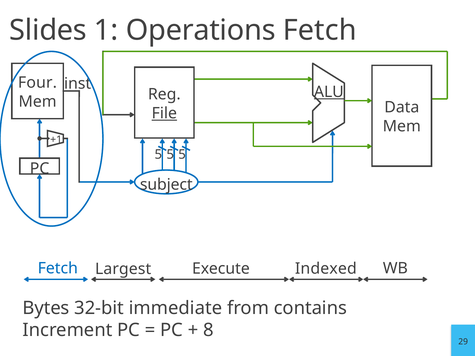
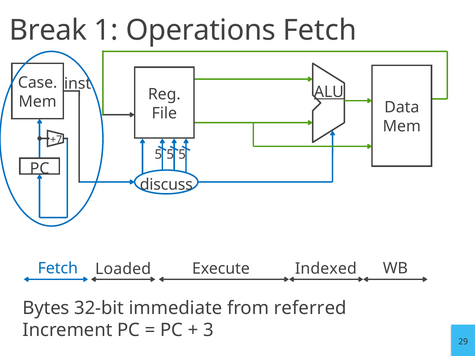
Slides: Slides -> Break (48, 30)
Four: Four -> Case (38, 83)
File underline: present -> none (164, 113)
+1: +1 -> +7 (56, 140)
subject: subject -> discuss (166, 185)
Largest: Largest -> Loaded (123, 269)
contains: contains -> referred (310, 308)
8: 8 -> 3 (208, 330)
